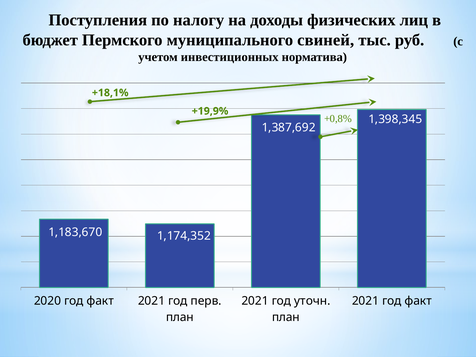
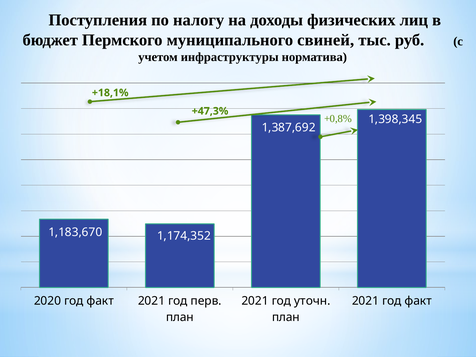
инвестиционных: инвестиционных -> инфраструктуры (230, 57)
+19,9%: +19,9% -> +47,3% (210, 111)
